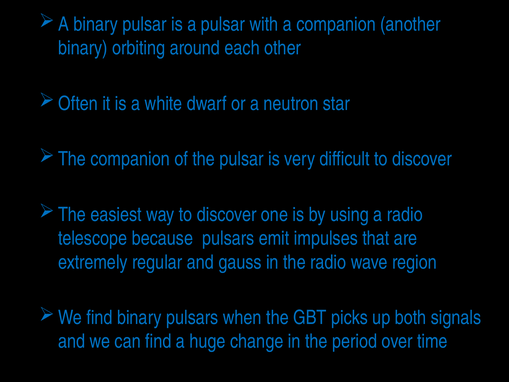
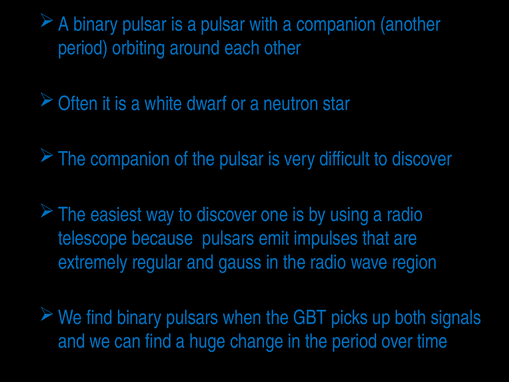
binary: binary -> period (83, 48)
